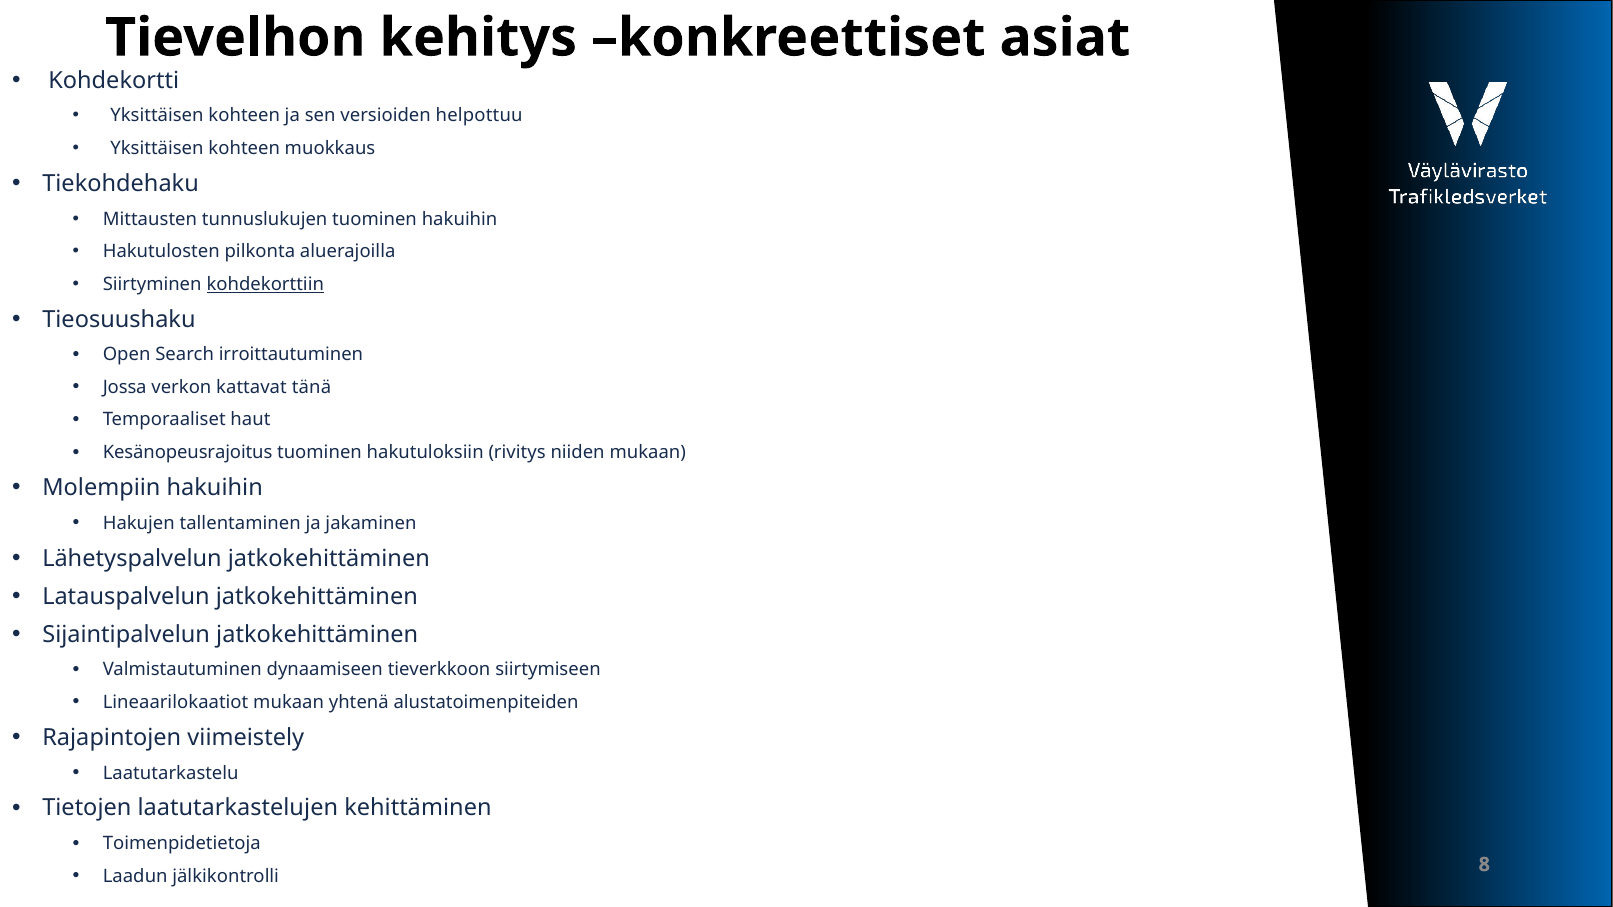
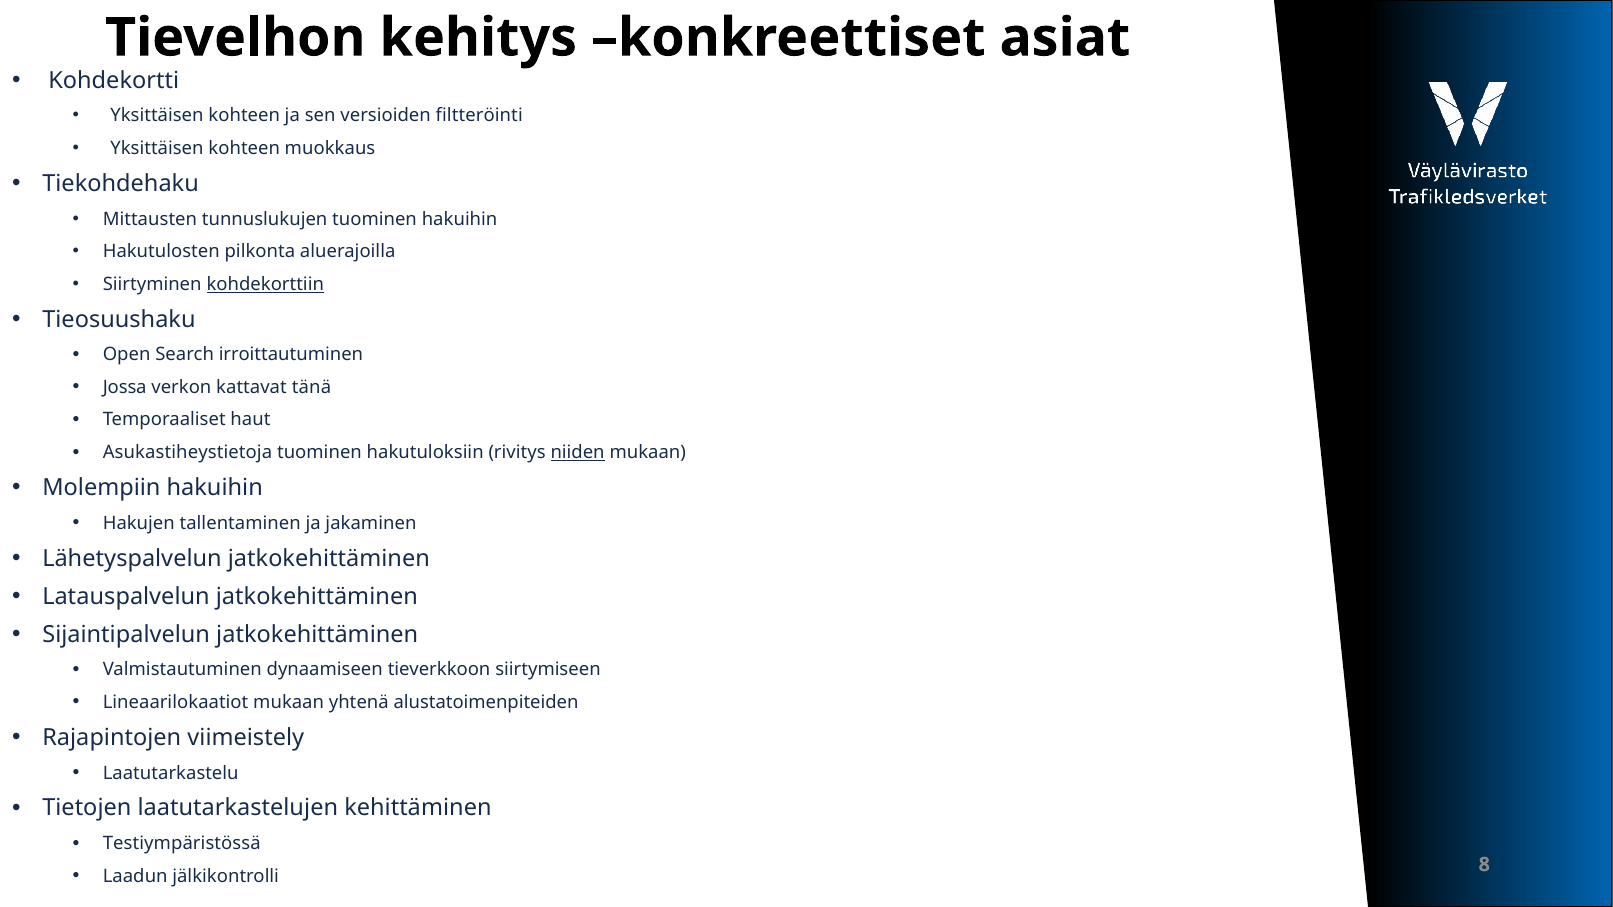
helpottuu: helpottuu -> filtteröinti (479, 116)
Kesänopeusrajoitus: Kesänopeusrajoitus -> Asukastiheystietoja (188, 453)
niiden underline: none -> present (578, 453)
Toimenpidetietoja: Toimenpidetietoja -> Testiympäristössä (182, 844)
